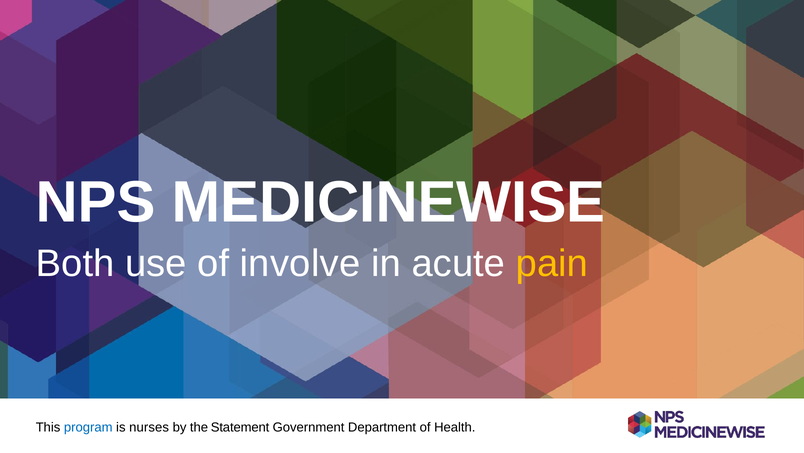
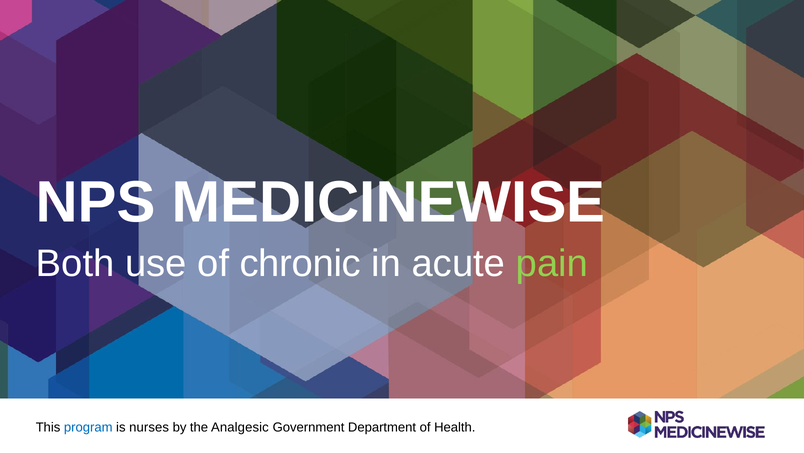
involve: involve -> chronic (300, 263)
pain colour: yellow -> light green (552, 263)
Statement: Statement -> Analgesic (240, 427)
